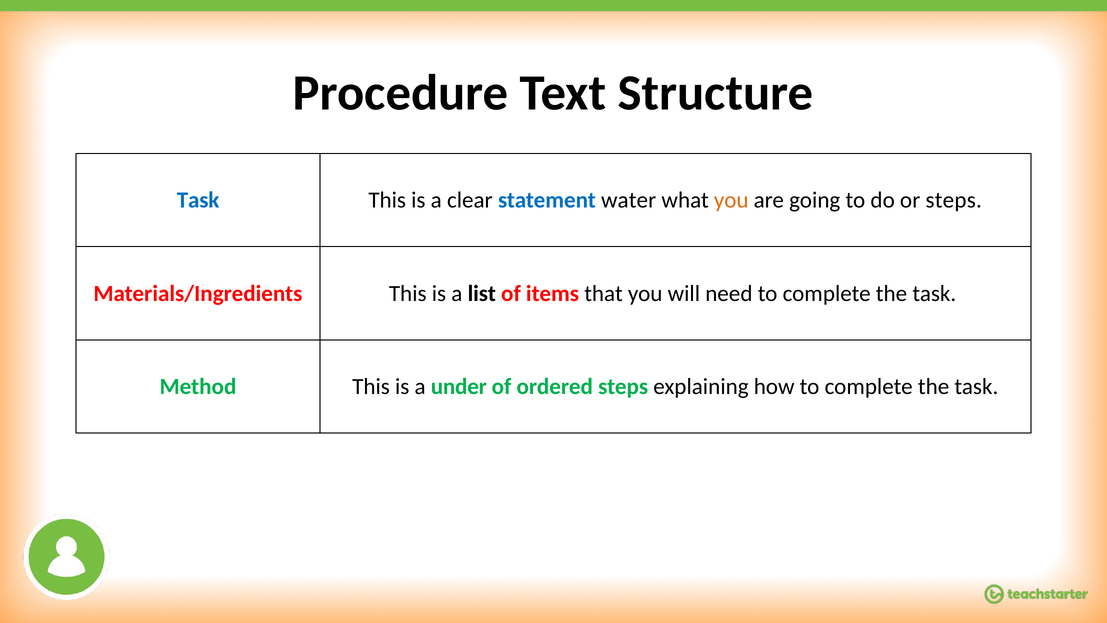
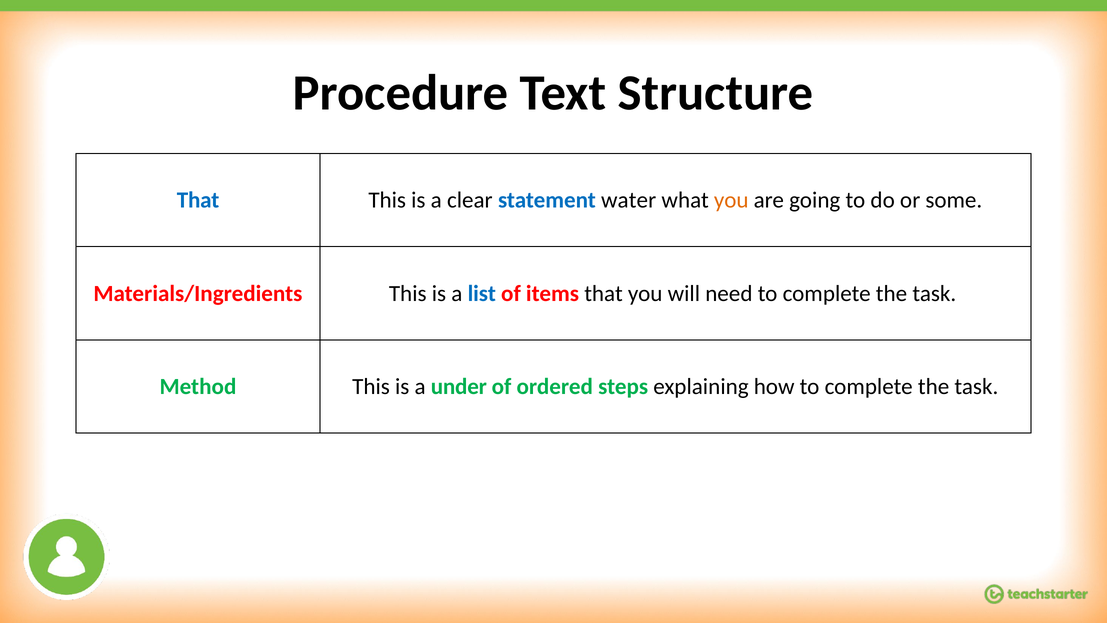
Task: Task -> That (198, 200)
or steps: steps -> some (954, 200)
list colour: black -> blue (482, 293)
